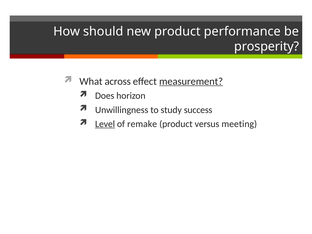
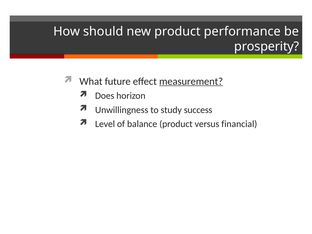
across: across -> future (118, 81)
Level underline: present -> none (105, 124)
remake: remake -> balance (142, 124)
meeting: meeting -> financial (239, 124)
